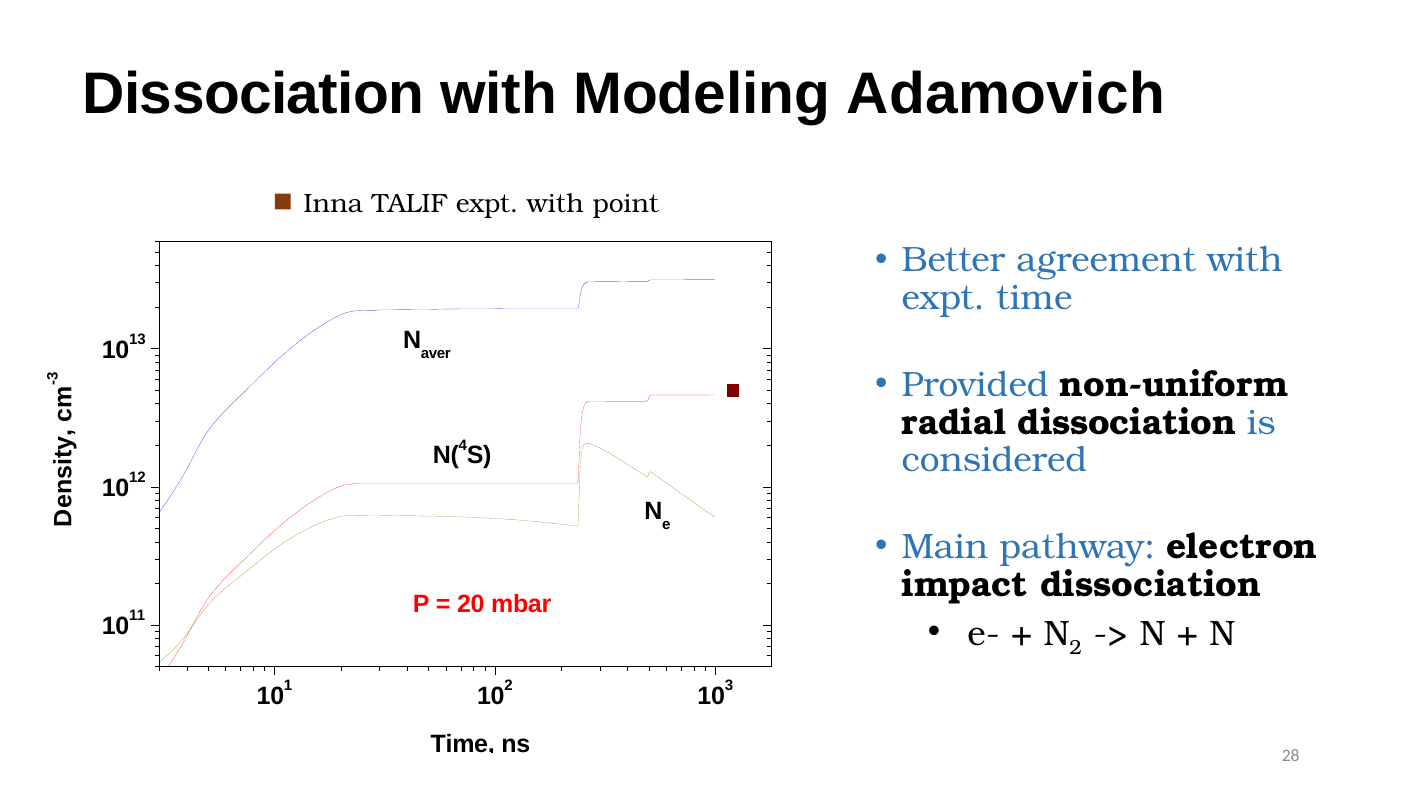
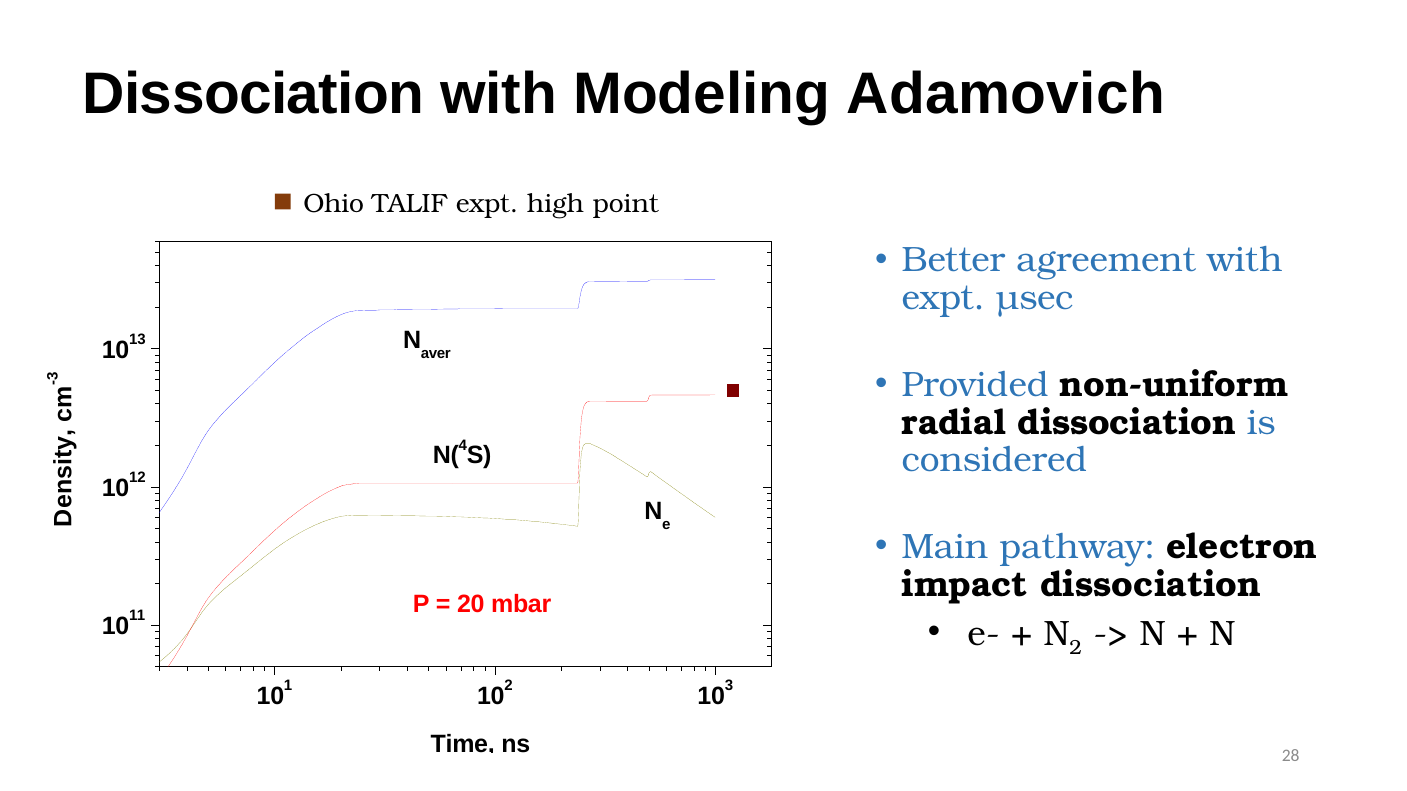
Inna: Inna -> Ohio (334, 204)
expt with: with -> high (555, 204)
expt time: time -> µsec (1035, 298)
